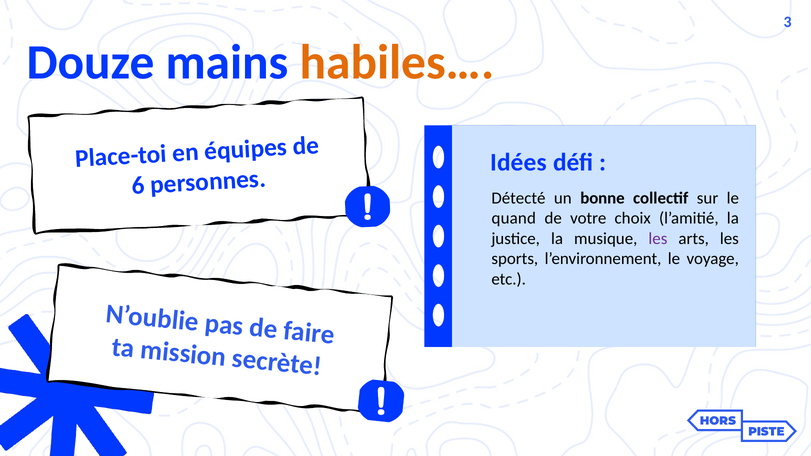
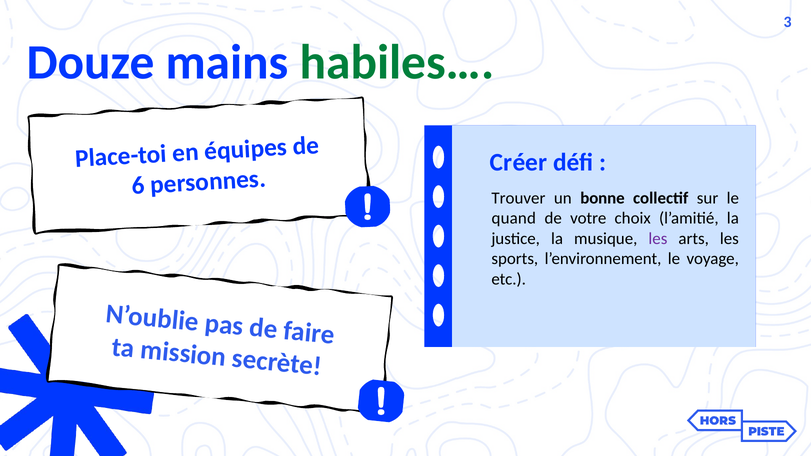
habiles… colour: orange -> green (397, 63)
Idées: Idées -> Créer (519, 162)
Détecté: Détecté -> Trouver (518, 198)
